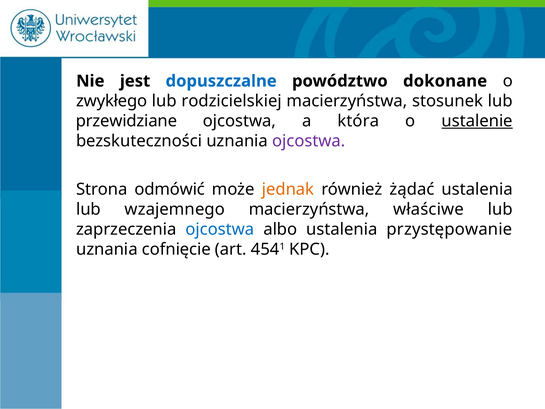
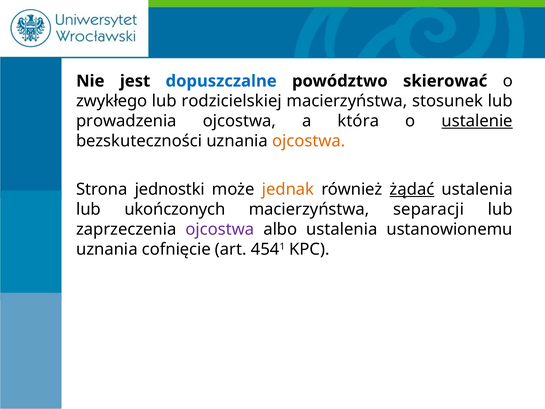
dokonane: dokonane -> skierować (445, 81)
przewidziane: przewidziane -> prowadzenia (126, 121)
ojcostwa colour: purple -> orange (309, 141)
odmówić: odmówić -> jednostki (170, 189)
żądać underline: none -> present (412, 189)
wzajemnego: wzajemnego -> ukończonych (175, 209)
właściwe: właściwe -> separacji (429, 209)
ojcostwa colour: blue -> purple (220, 229)
przystępowanie: przystępowanie -> ustanowionemu (450, 229)
